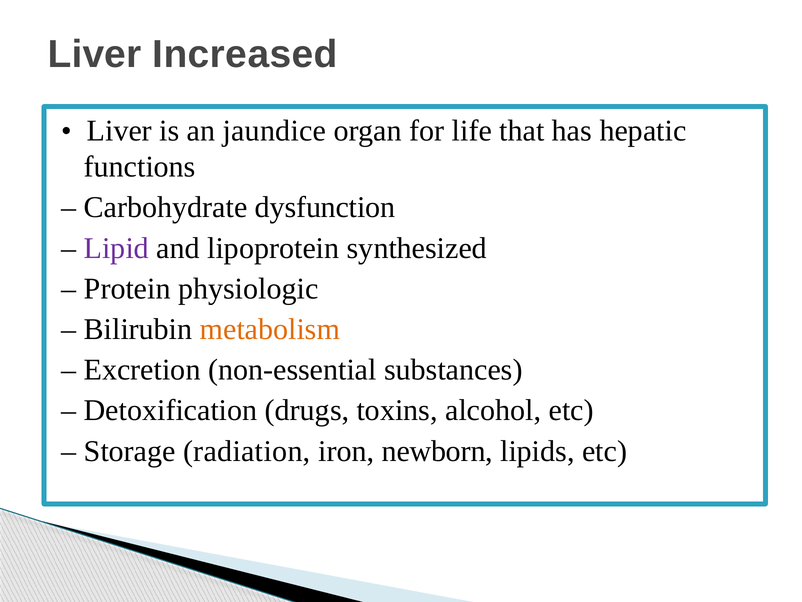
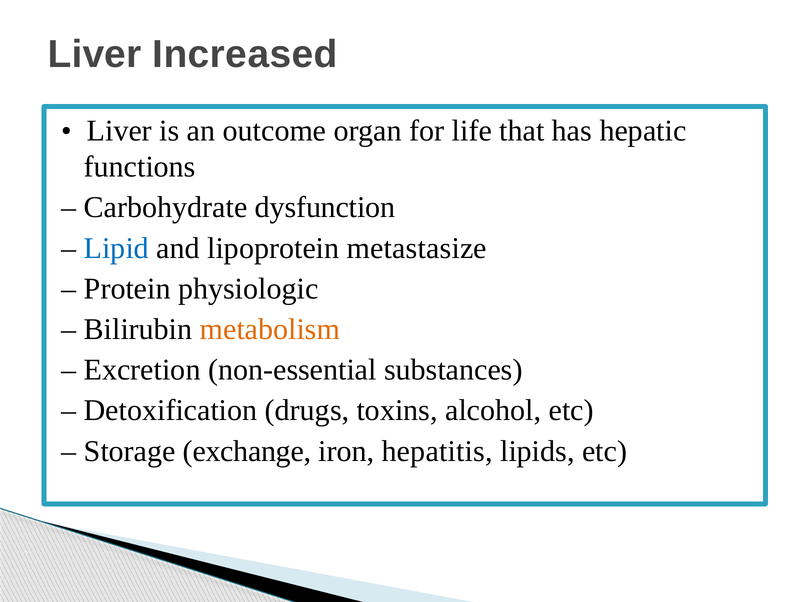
jaundice: jaundice -> outcome (275, 131)
Lipid colour: purple -> blue (116, 248)
synthesized: synthesized -> metastasize (417, 248)
radiation: radiation -> exchange (247, 451)
newborn: newborn -> hepatitis (437, 451)
